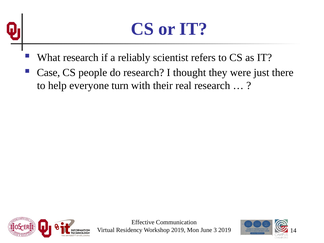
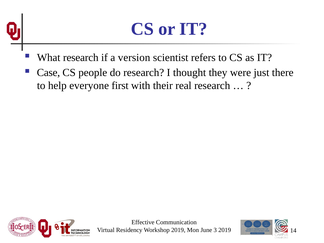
reliably: reliably -> version (134, 57)
turn: turn -> first (120, 86)
